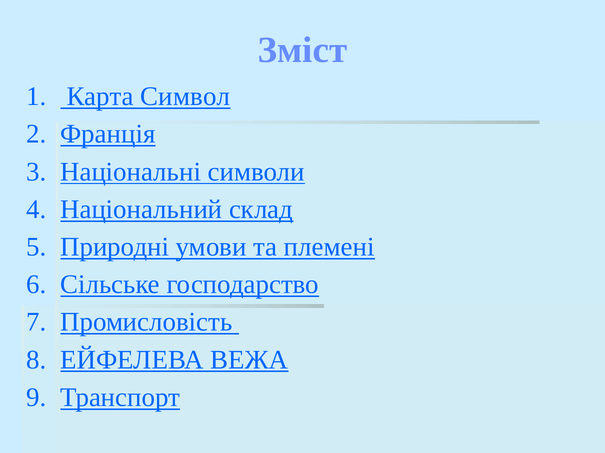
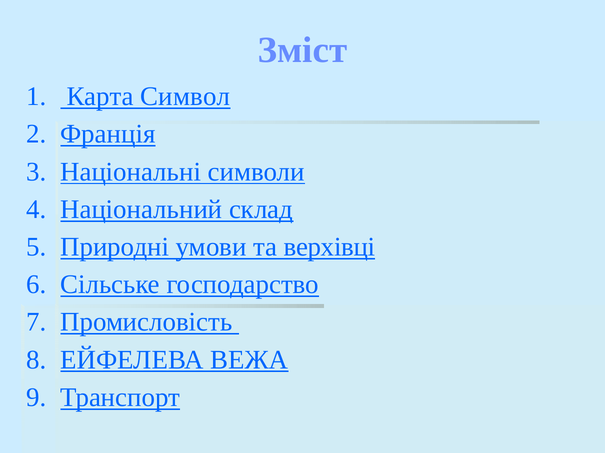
племені: племені -> верхівці (330, 247)
